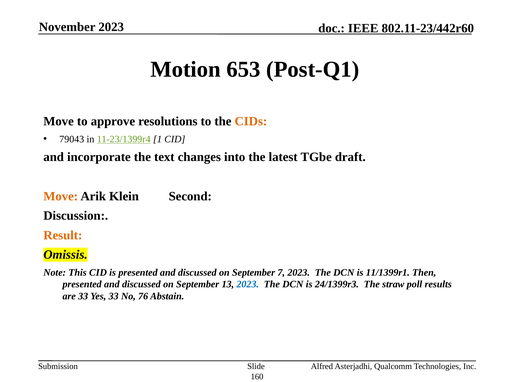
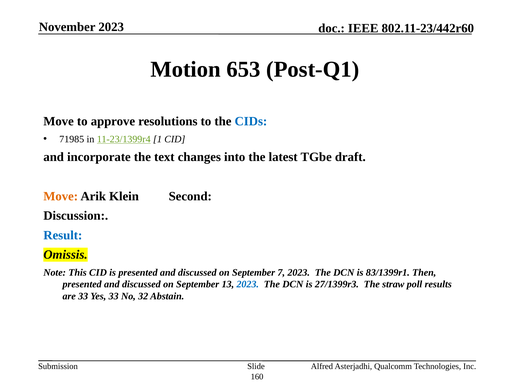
CIDs colour: orange -> blue (251, 122)
79043: 79043 -> 71985 (72, 139)
Result colour: orange -> blue (63, 236)
11/1399r1: 11/1399r1 -> 83/1399r1 (388, 273)
24/1399r3: 24/1399r3 -> 27/1399r3 (337, 285)
76: 76 -> 32 (143, 297)
